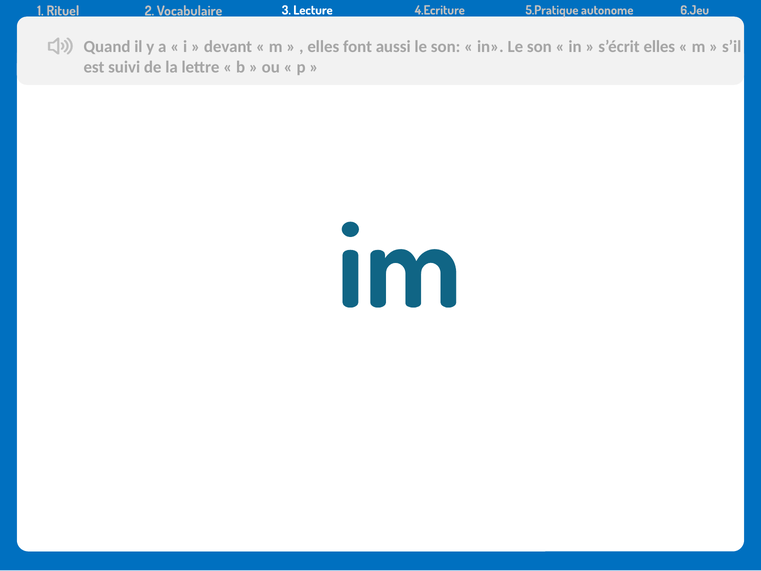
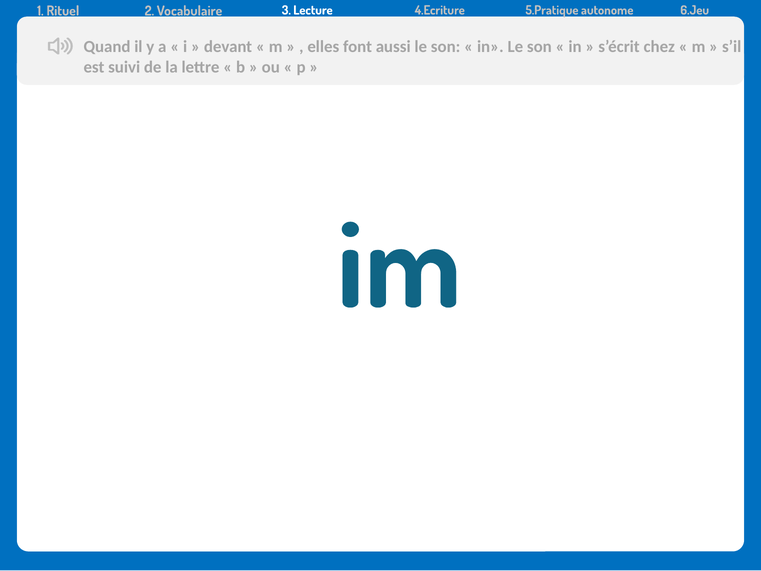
s’écrit elles: elles -> chez (659, 47)
